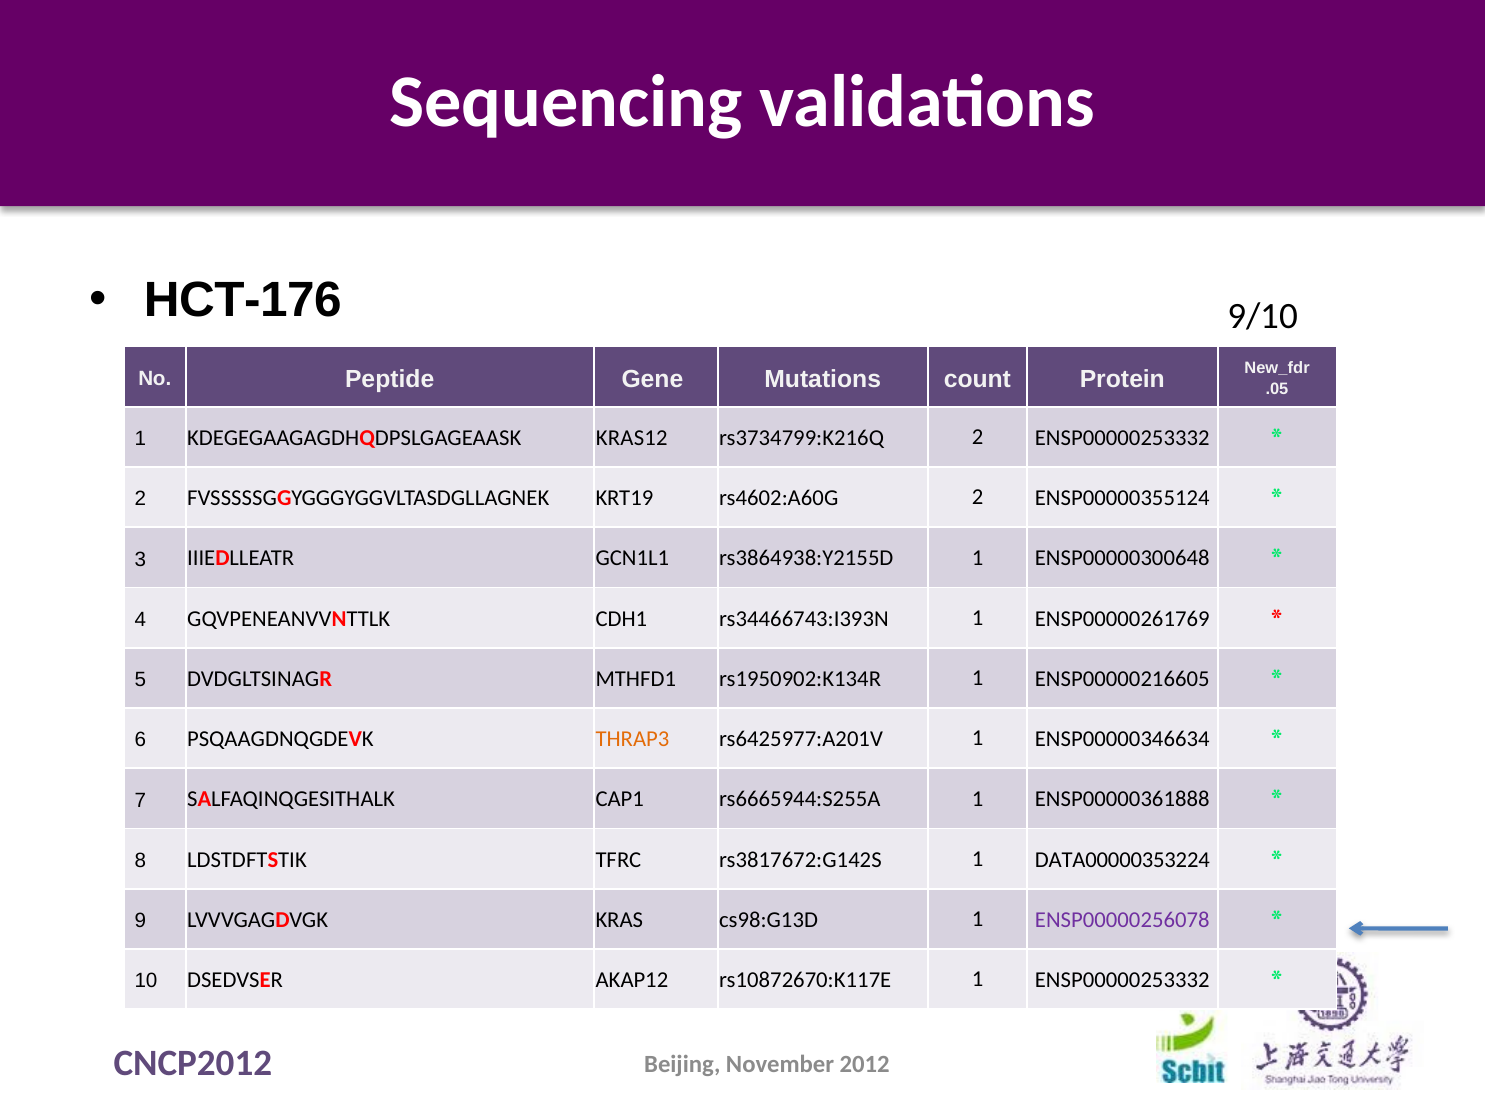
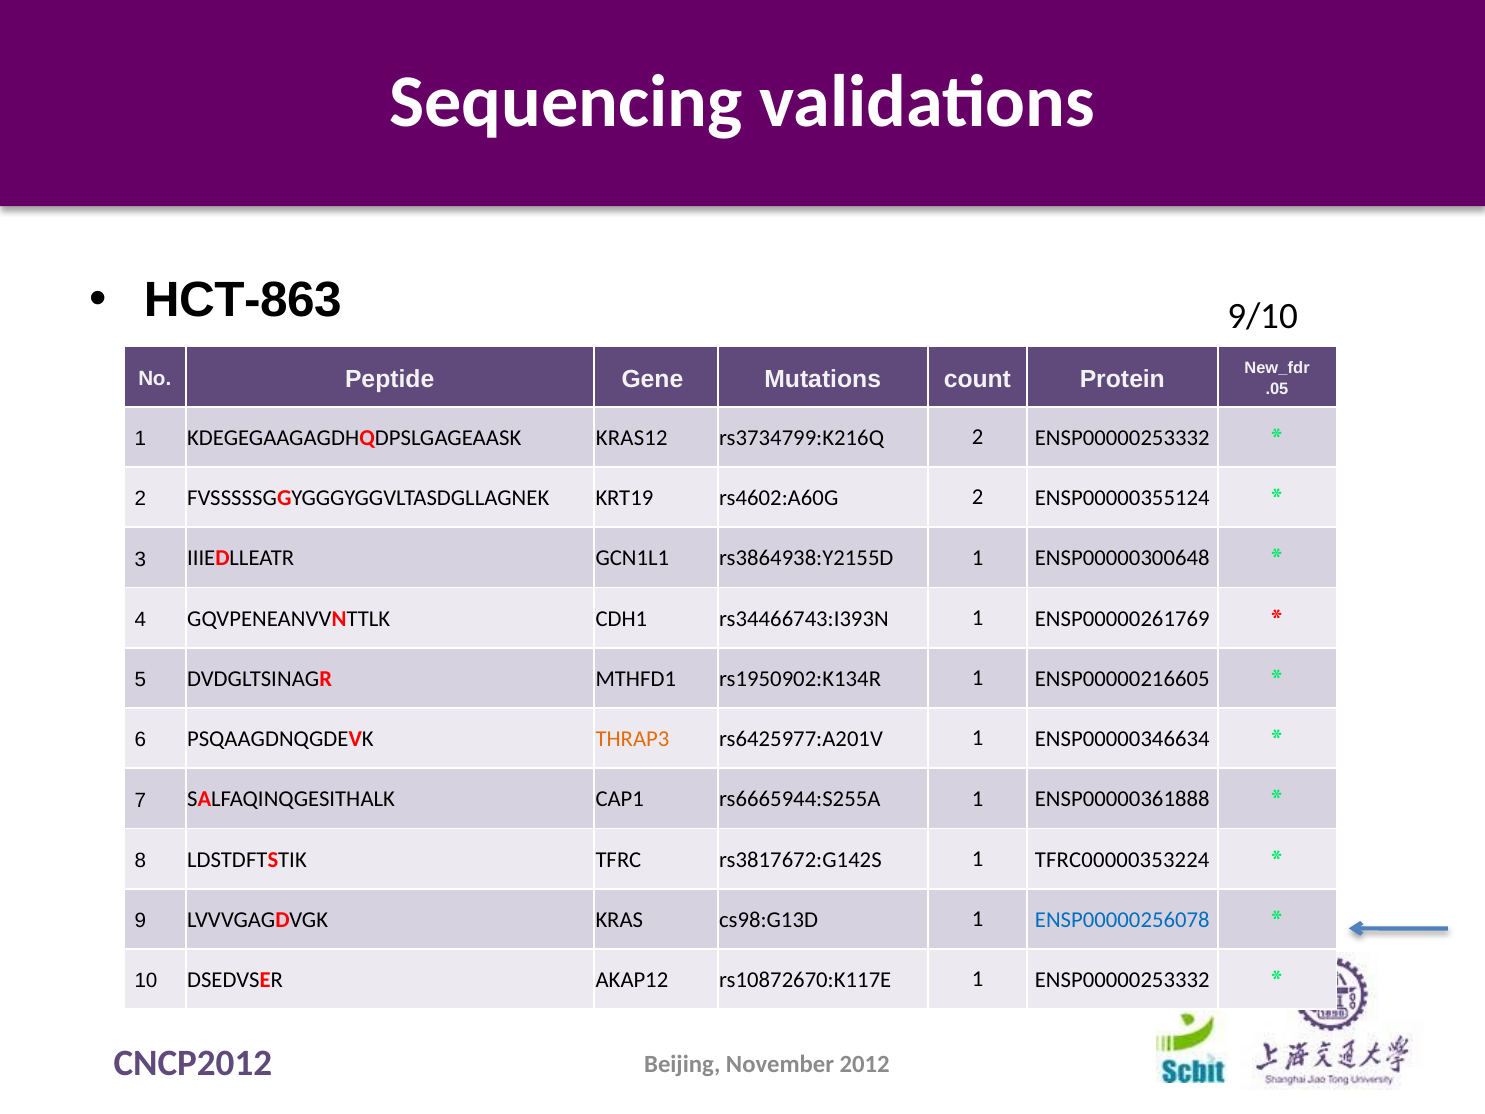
HCT-176: HCT-176 -> HCT-863 (243, 300)
DATA00000353224: DATA00000353224 -> TFRC00000353224 (1122, 859)
ENSP00000256078 colour: purple -> blue (1122, 920)
